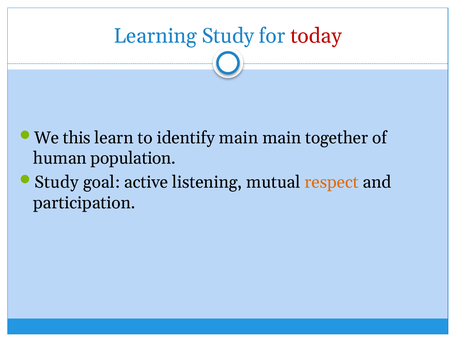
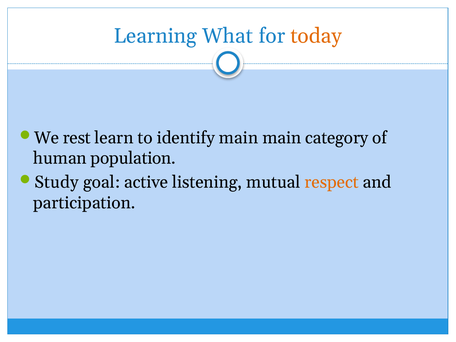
Learning Study: Study -> What (228, 36)
today colour: red -> orange (316, 36)
this: this -> rest (77, 138)
together: together -> category (337, 138)
